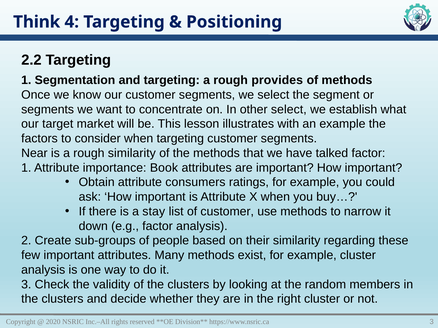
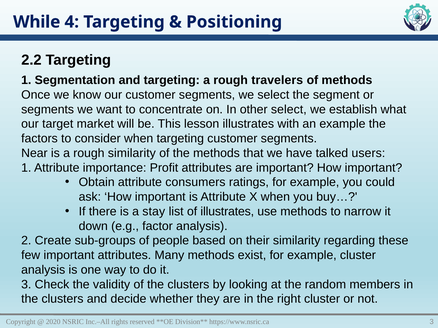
Think: Think -> While (37, 22)
provides: provides -> travelers (277, 80)
talked factor: factor -> users (368, 153)
Book: Book -> Profit (164, 168)
of customer: customer -> illustrates (227, 212)
